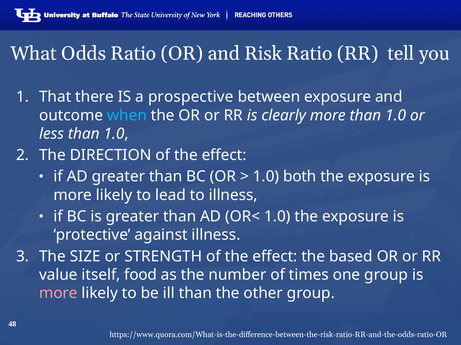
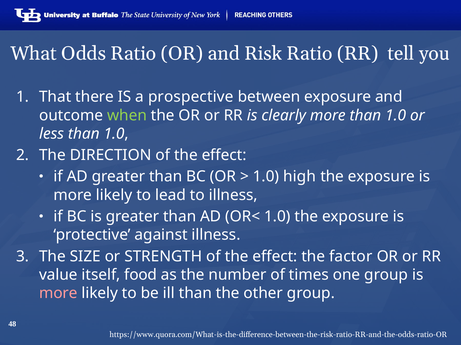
when colour: light blue -> light green (127, 116)
both: both -> high (300, 177)
based: based -> factor (351, 257)
